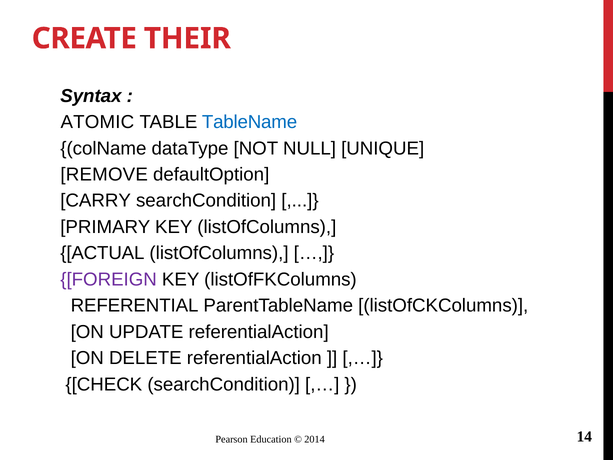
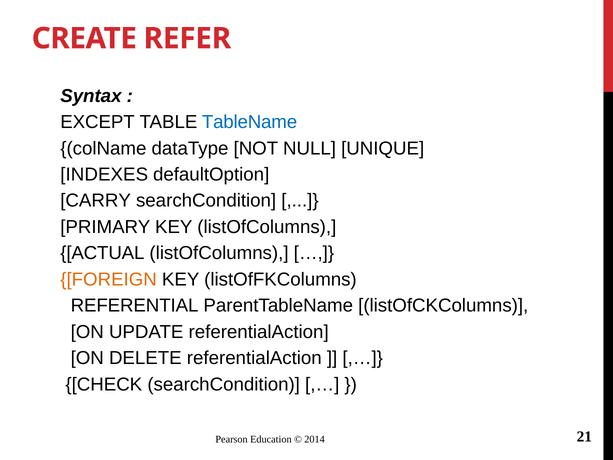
THEIR: THEIR -> REFER (187, 38)
ATOMIC: ATOMIC -> EXCEPT (98, 122)
REMOVE: REMOVE -> INDEXES (104, 174)
FOREIGN colour: purple -> orange (109, 279)
14: 14 -> 21 (584, 436)
